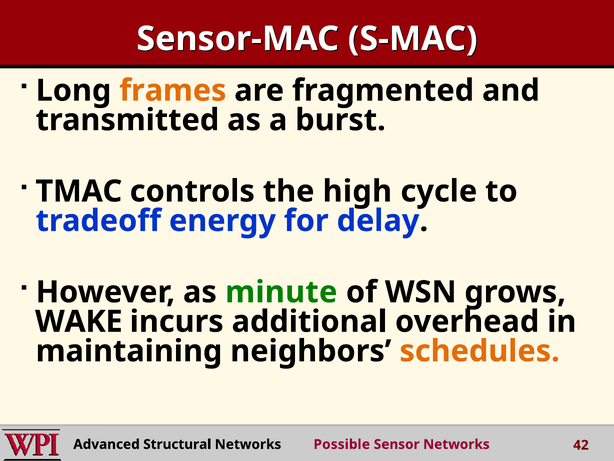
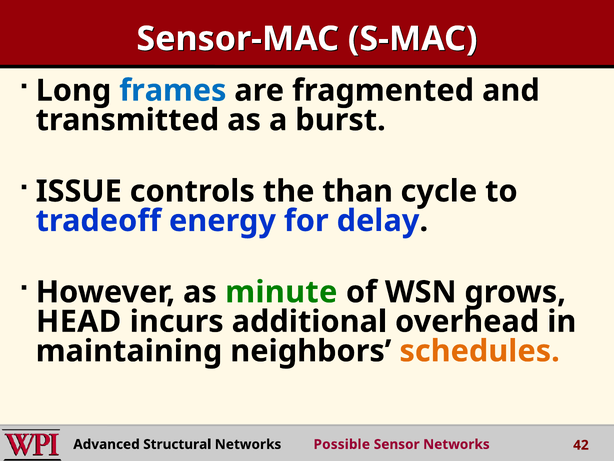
frames colour: orange -> blue (173, 90)
TMAC: TMAC -> ISSUE (79, 191)
high: high -> than (358, 191)
WAKE: WAKE -> HEAD (79, 321)
